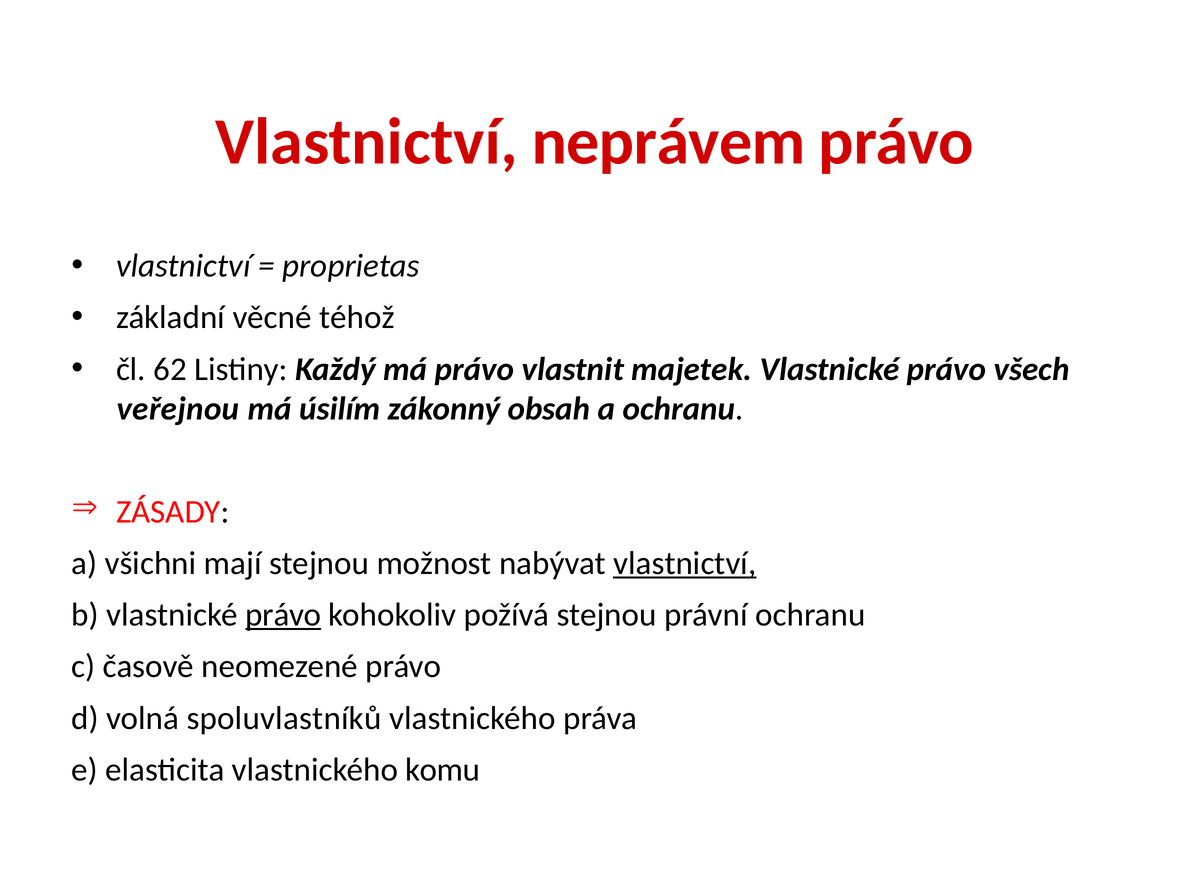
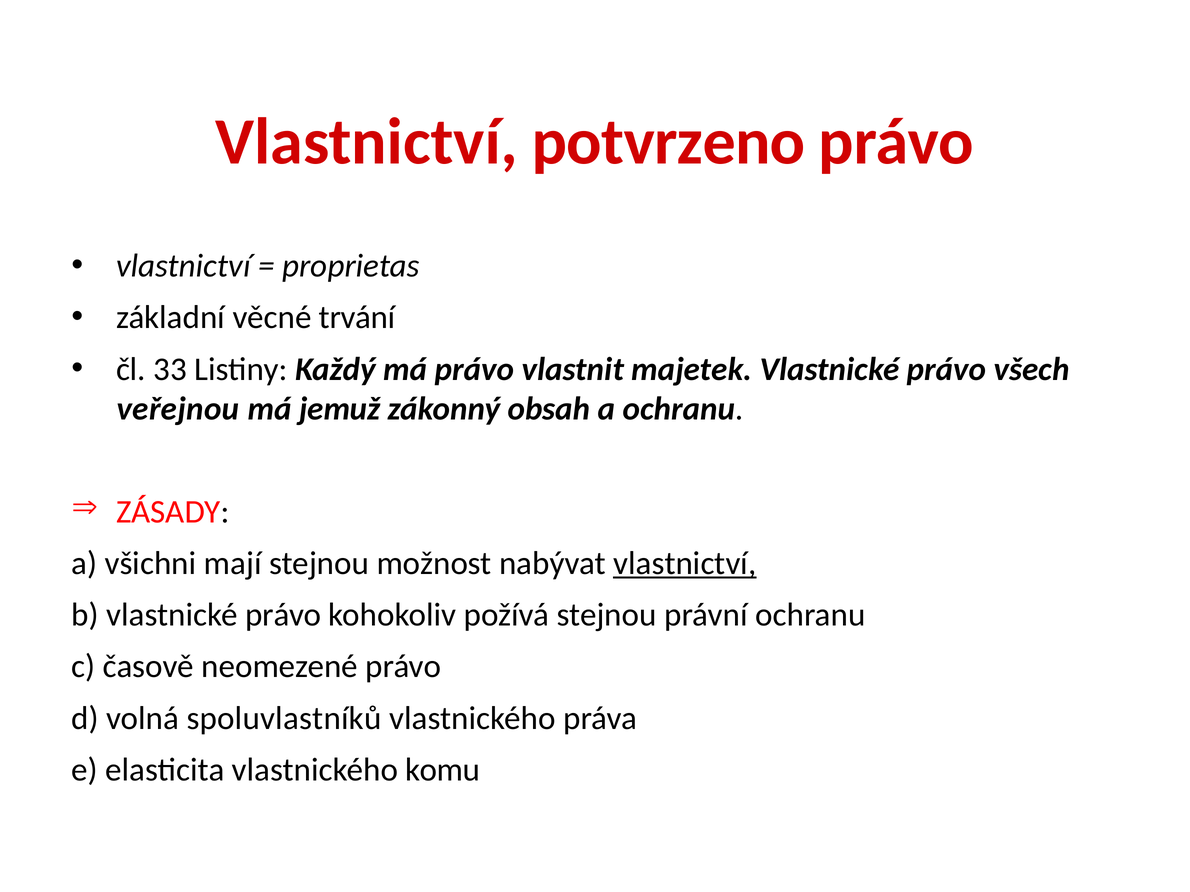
neprávem: neprávem -> potvrzeno (669, 142)
téhož: téhož -> trvání (357, 318)
62: 62 -> 33 (170, 369)
úsilím: úsilím -> jemuž (340, 409)
právo underline: present -> none (283, 615)
